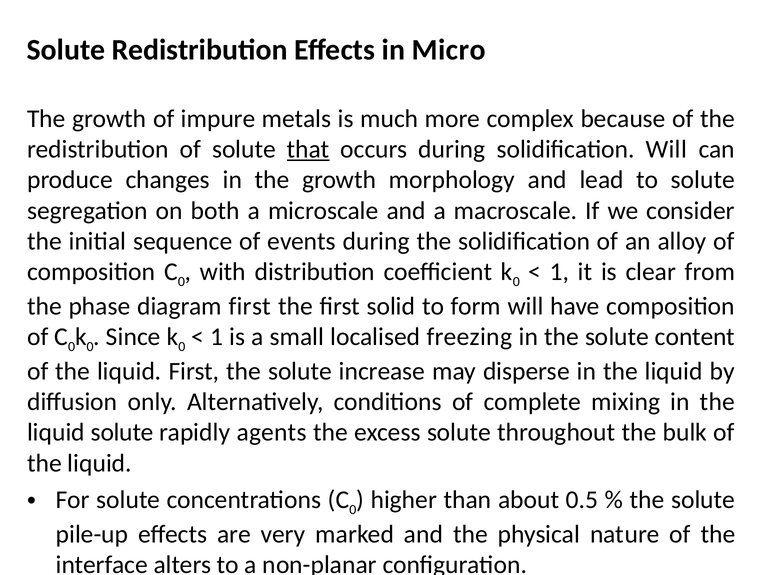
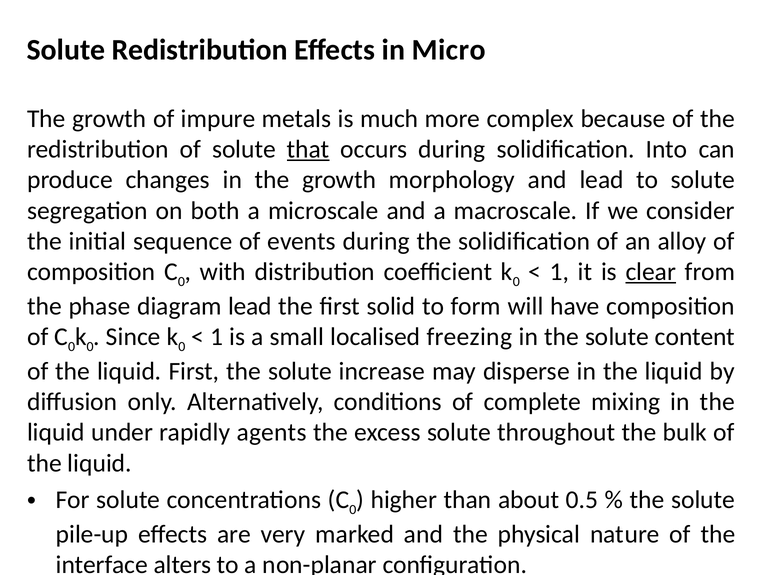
solidification Will: Will -> Into (667, 149)
clear underline: none -> present (651, 272)
diagram first: first -> lead (250, 306)
liquid solute: solute -> under (122, 433)
